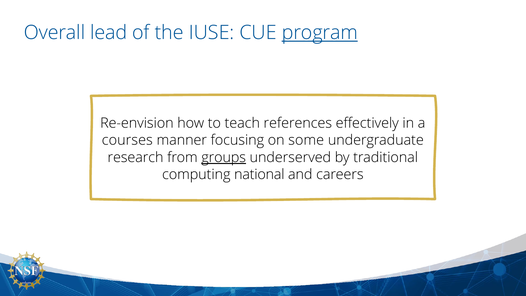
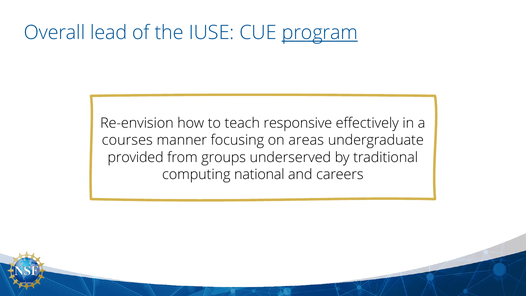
references: references -> responsive (298, 123)
some: some -> areas (306, 140)
research: research -> provided (136, 157)
groups underline: present -> none (224, 157)
